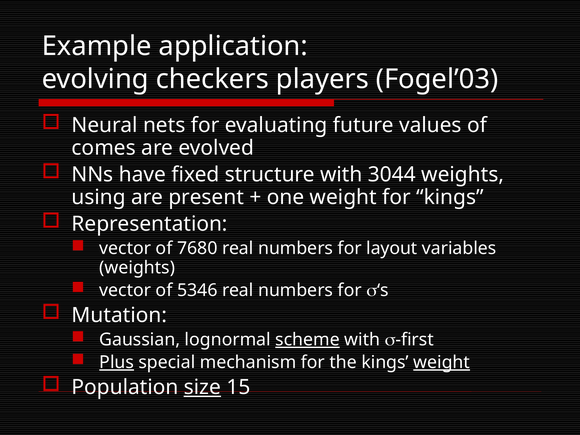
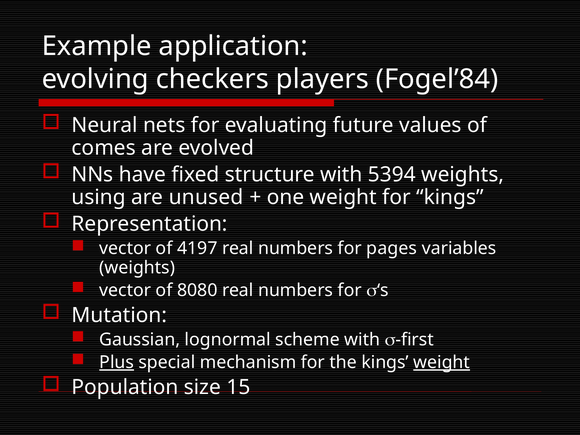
Fogel’03: Fogel’03 -> Fogel’84 (437, 79)
3044: 3044 -> 5394 (392, 175)
present: present -> unused (206, 197)
7680: 7680 -> 4197 (197, 248)
layout: layout -> pages (392, 248)
5346: 5346 -> 8080 (197, 290)
scheme underline: present -> none (308, 340)
size underline: present -> none (202, 387)
